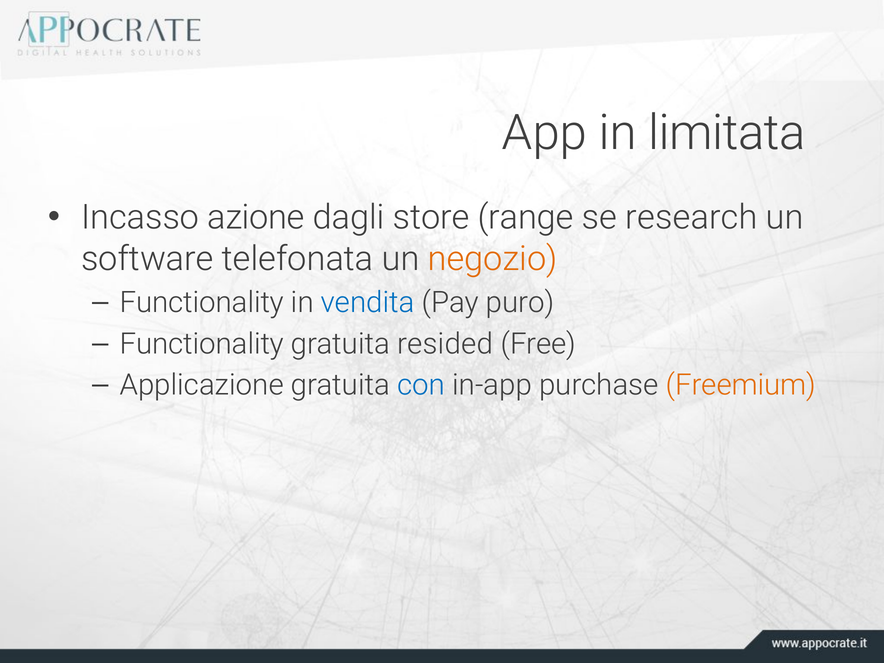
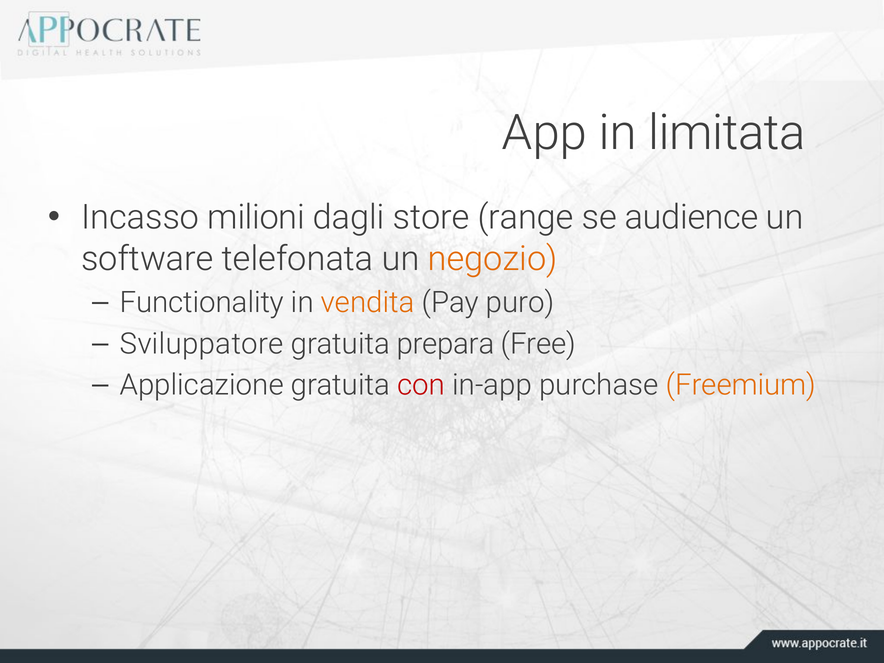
azione: azione -> milioni (256, 218)
research: research -> audience (692, 218)
vendita colour: blue -> orange (368, 303)
Functionality: Functionality -> Sviluppatore (202, 344)
resided: resided -> prepara (446, 344)
con colour: blue -> red (421, 385)
